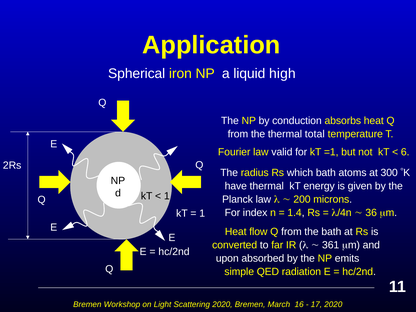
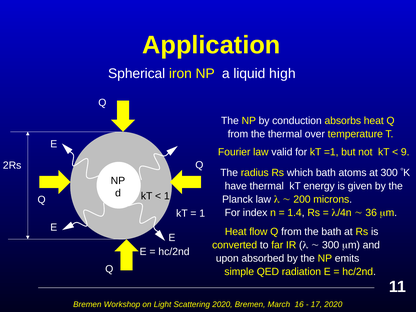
total: total -> over (315, 134)
6: 6 -> 9 (405, 152)
361: 361 -> 300 (331, 245)
